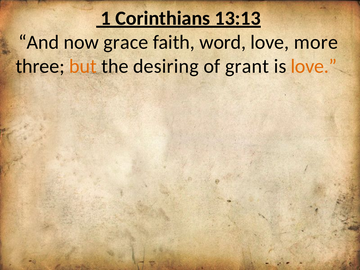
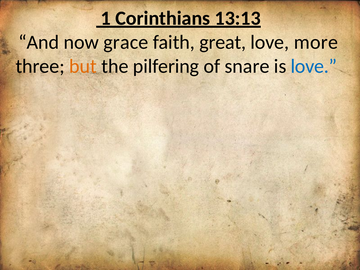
word: word -> great (223, 42)
desiring: desiring -> pilfering (166, 66)
grant: grant -> snare (247, 66)
love colour: orange -> blue (314, 66)
